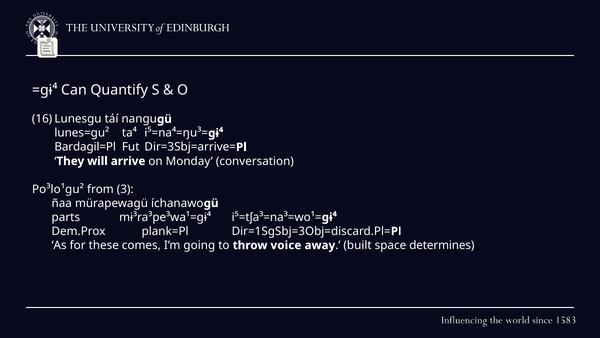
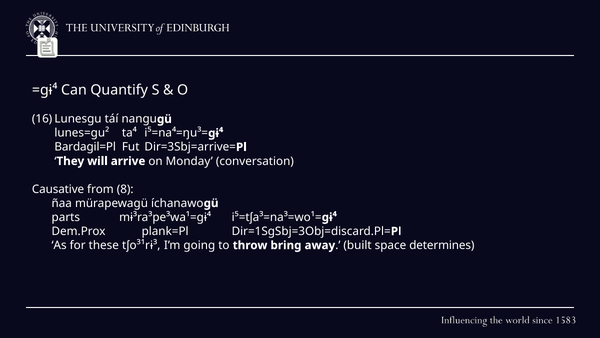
Po³lo¹gu²: Po³lo¹gu² -> Causative (58, 189)
3: 3 -> 8 (125, 189)
comes: comes -> tʃo³¹rɨ³ (141, 245)
voice: voice -> bring (286, 245)
